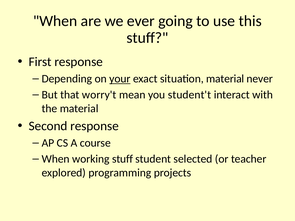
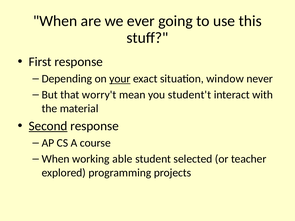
situation material: material -> window (225, 79)
Second underline: none -> present (48, 126)
working stuff: stuff -> able (122, 159)
